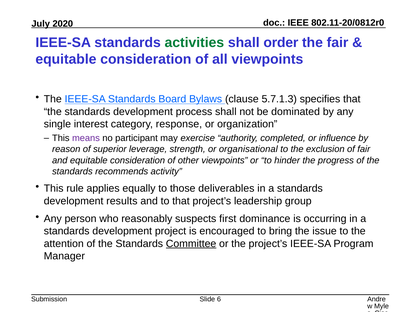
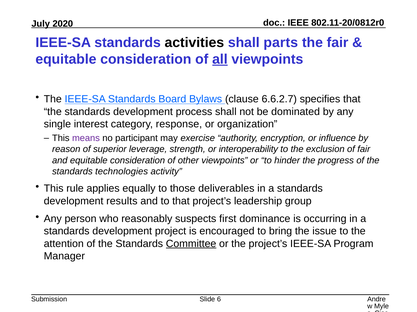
activities colour: green -> black (194, 43)
order: order -> parts (281, 43)
all underline: none -> present (220, 59)
5.7.1.3: 5.7.1.3 -> 6.6.2.7 (279, 99)
completed: completed -> encryption (283, 138)
organisational: organisational -> interoperability (248, 150)
recommends: recommends -> technologies (122, 172)
